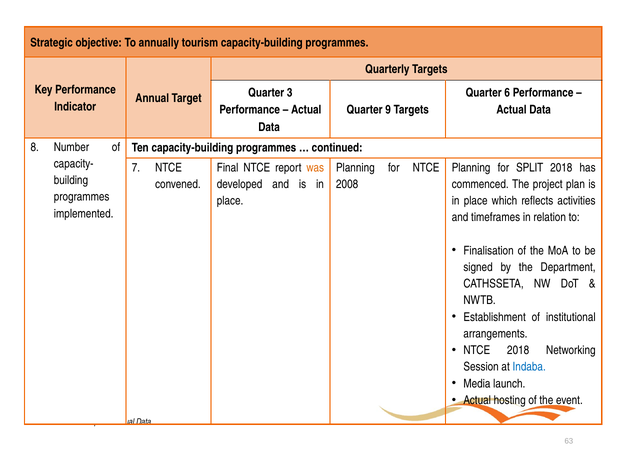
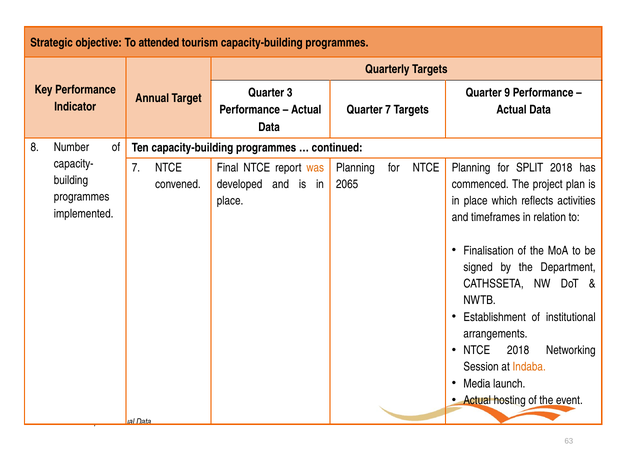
annually: annually -> attended (159, 43)
6: 6 -> 9 (507, 93)
Quarter 9: 9 -> 7 (388, 110)
2008: 2008 -> 2065 (347, 184)
Indaba colour: blue -> orange (529, 367)
